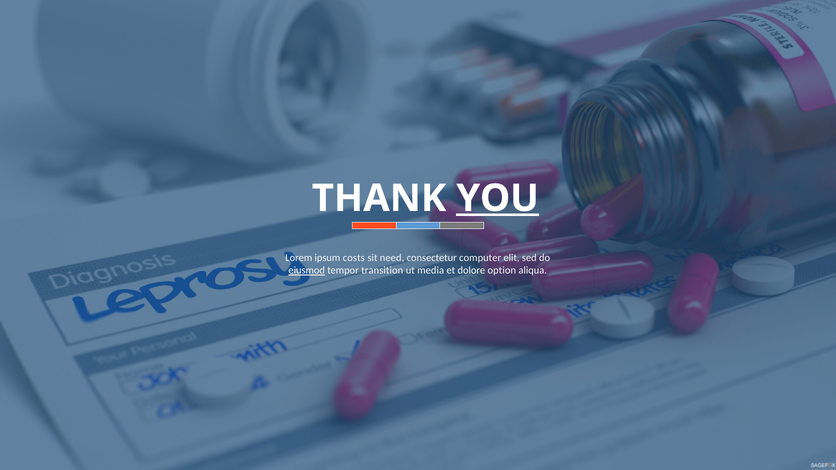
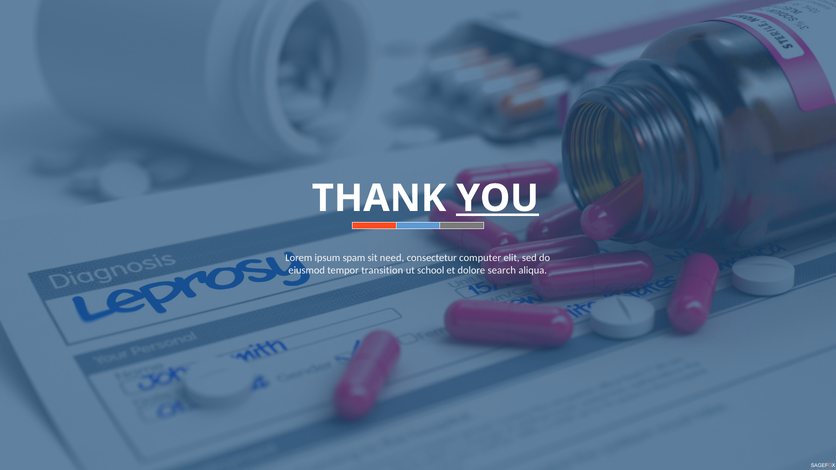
costs: costs -> spam (354, 258)
eiusmod underline: present -> none (307, 271)
media: media -> school (431, 271)
option: option -> search (502, 271)
